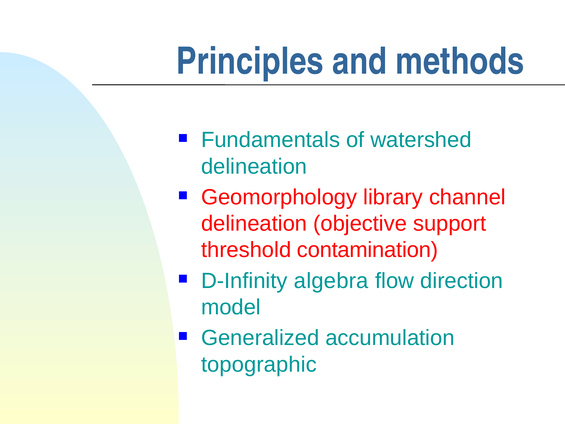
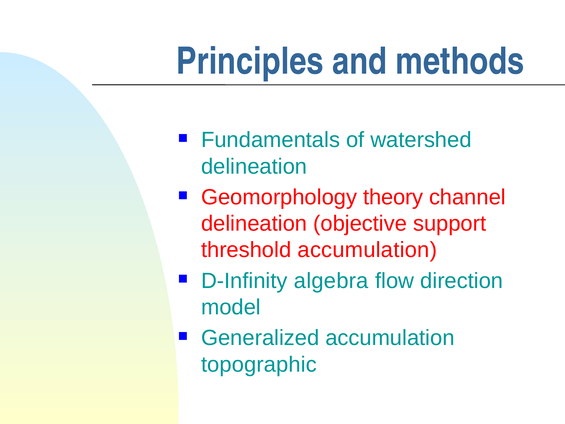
library: library -> theory (393, 197)
threshold contamination: contamination -> accumulation (367, 250)
